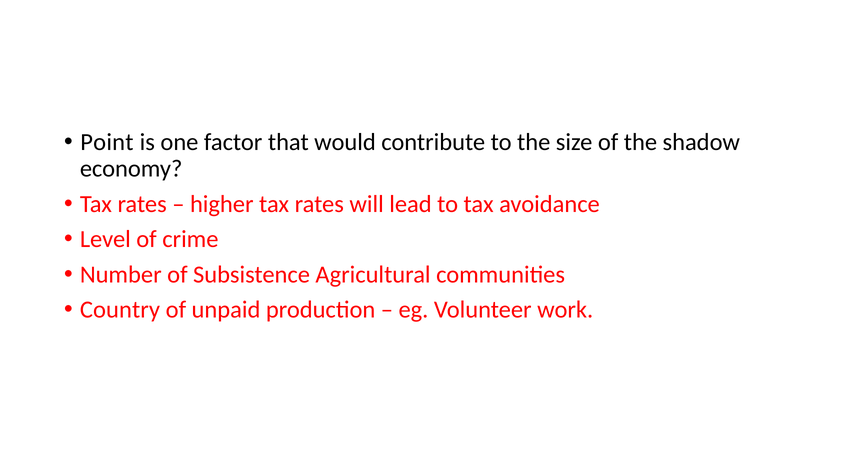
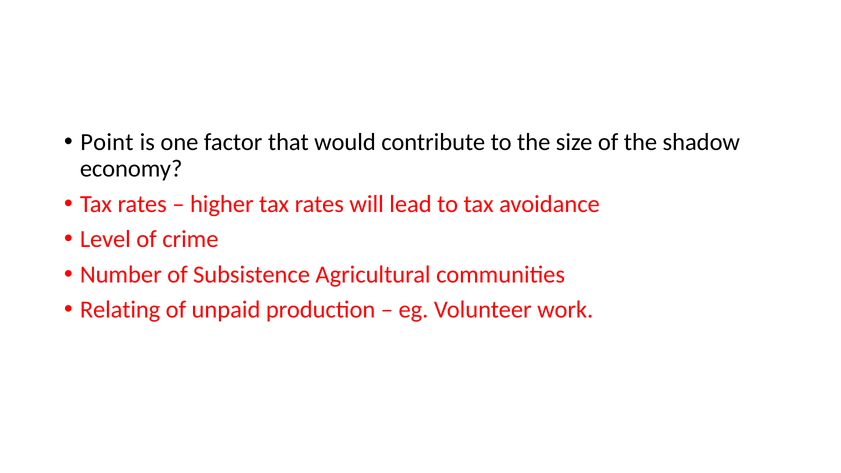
Country: Country -> Relating (120, 310)
